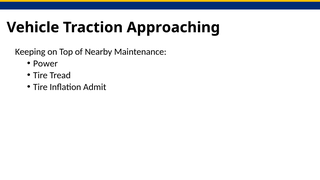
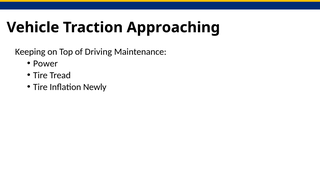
Nearby: Nearby -> Driving (98, 52)
Admit: Admit -> Newly (95, 87)
